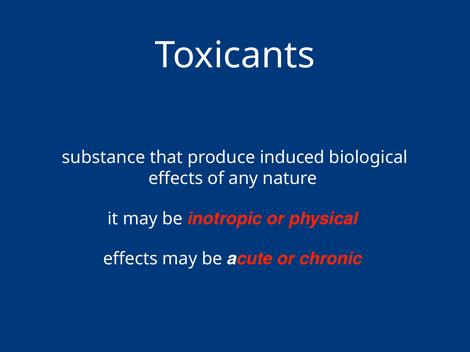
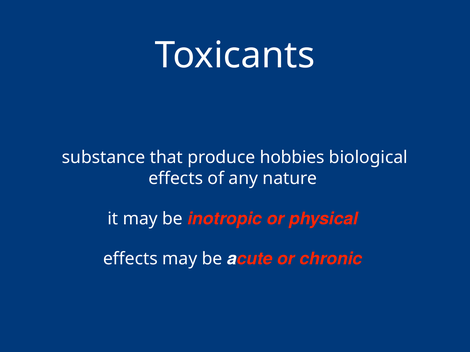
induced: induced -> hobbies (292, 158)
